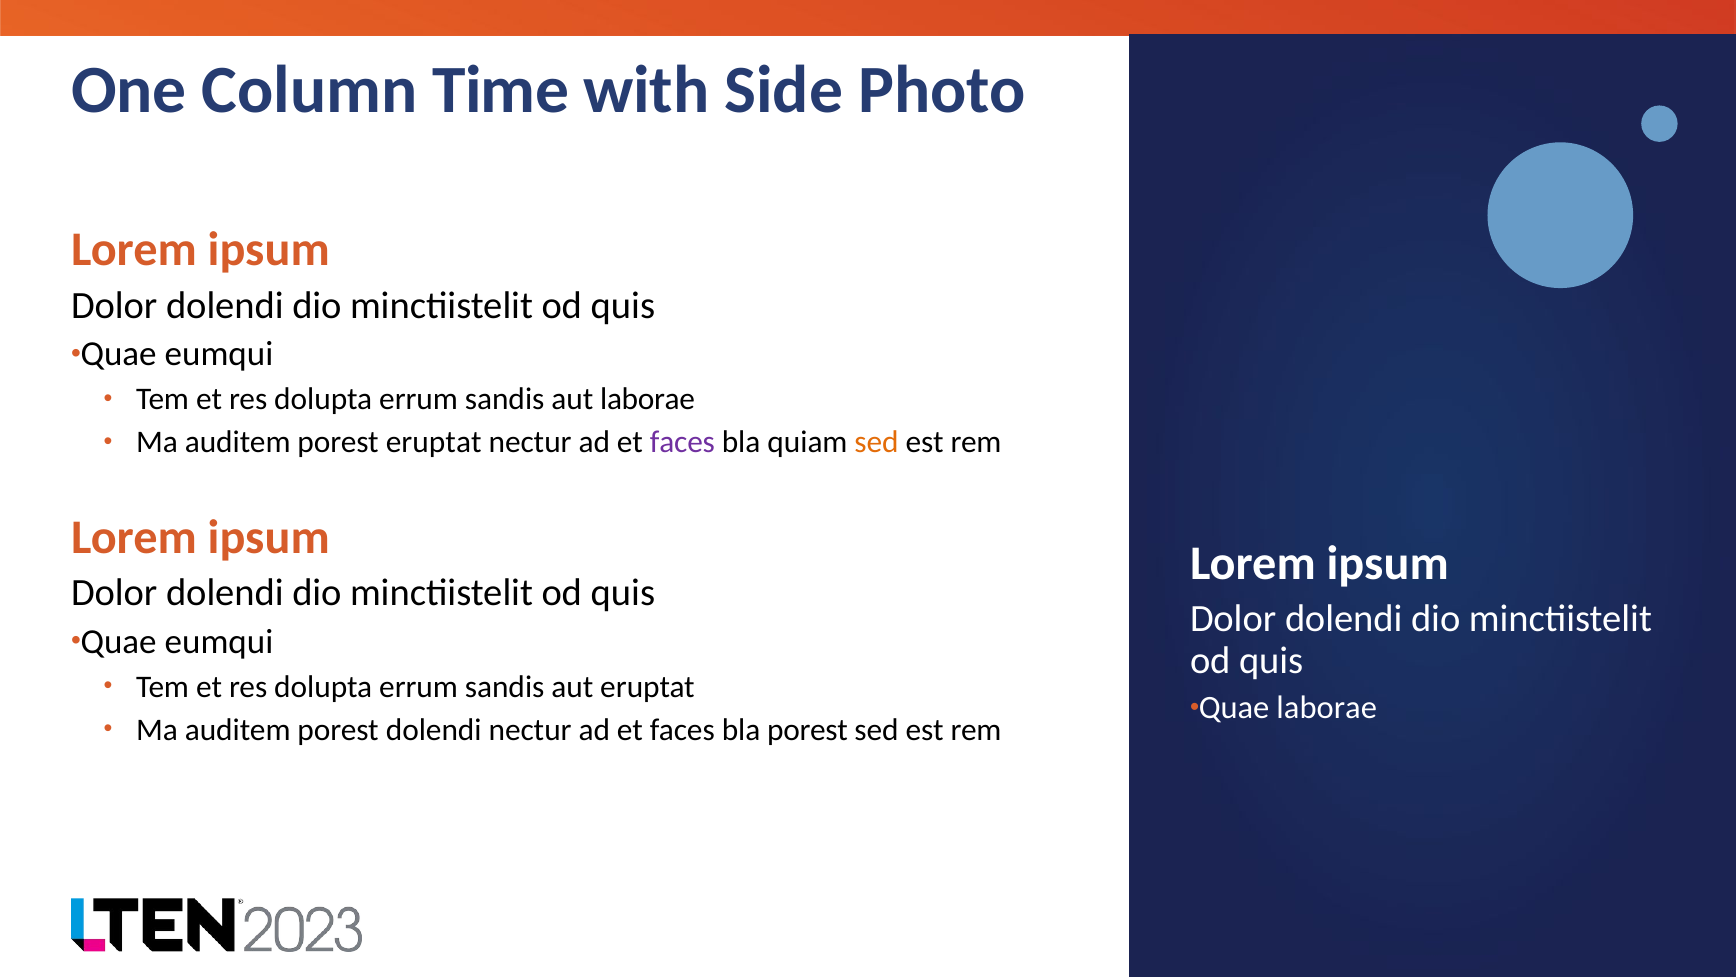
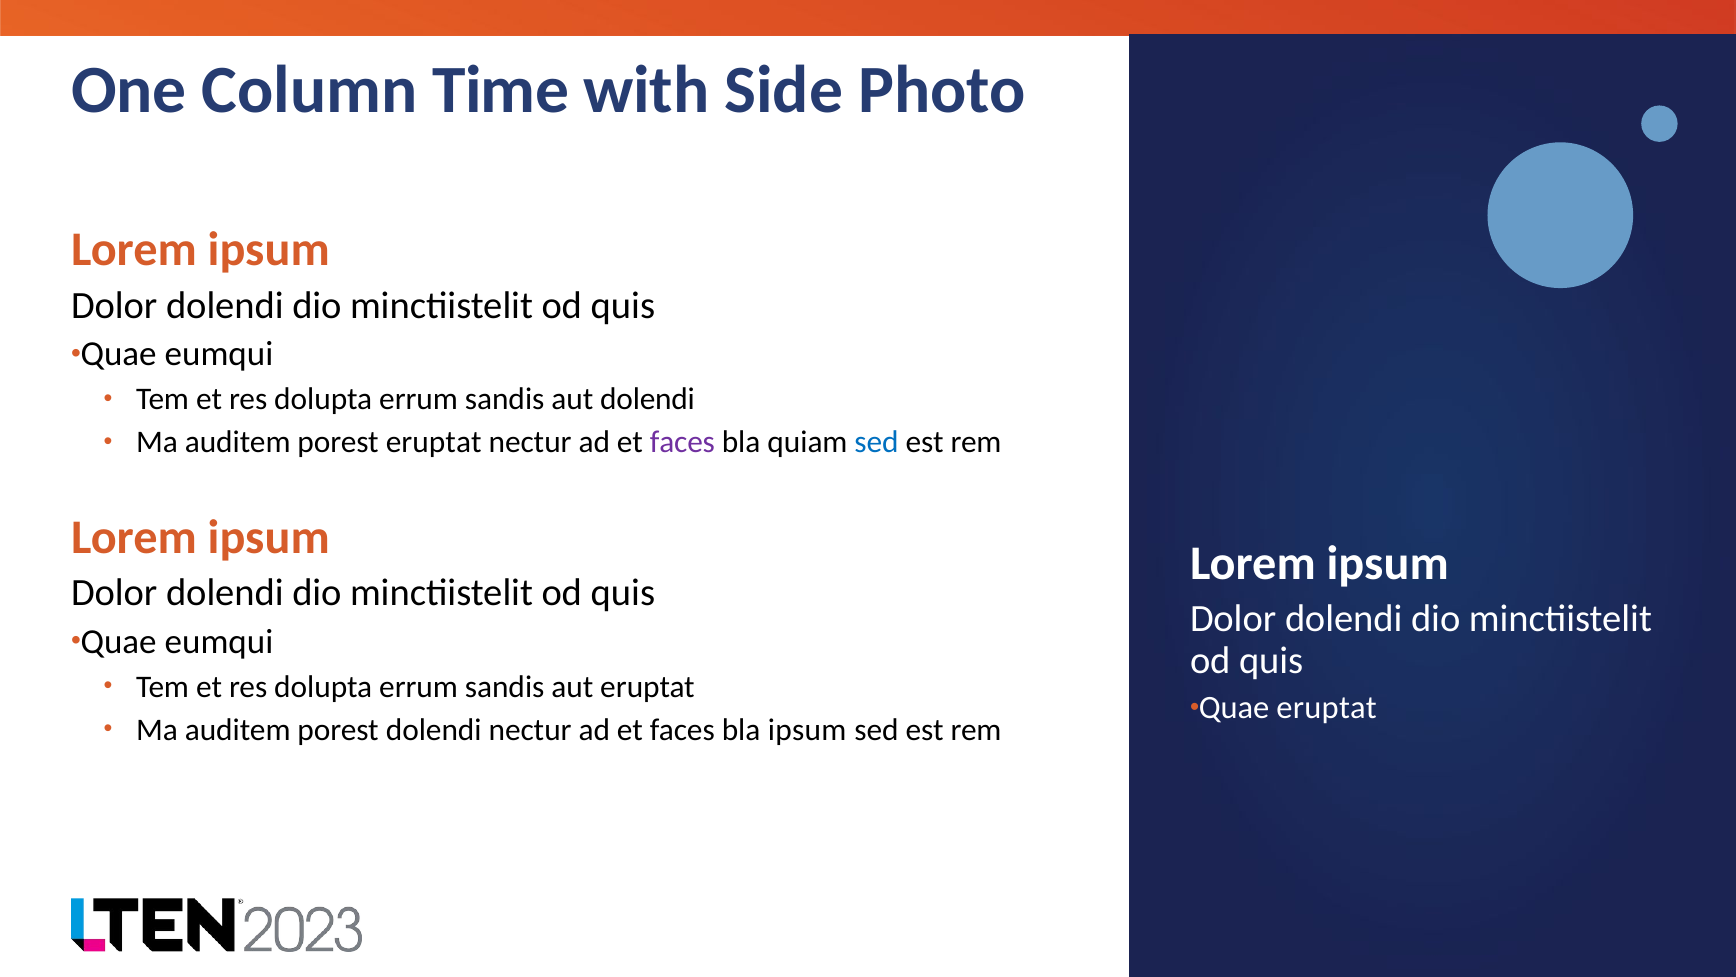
aut laborae: laborae -> dolendi (648, 399)
sed colour: orange -> blue (877, 442)
Quae laborae: laborae -> eruptat (1327, 708)
bla porest: porest -> ipsum (807, 729)
